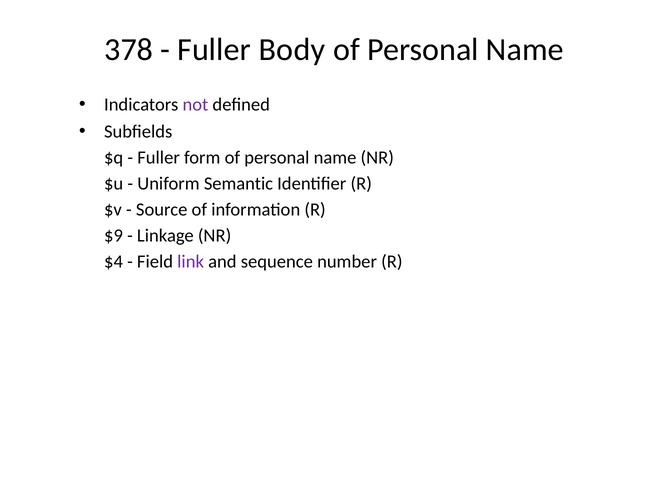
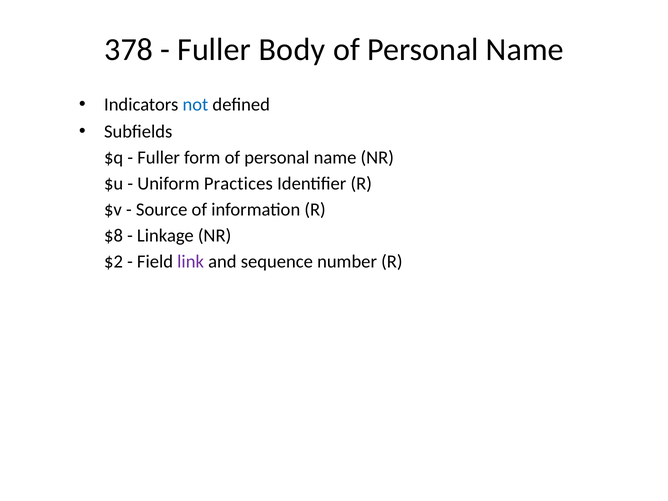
not colour: purple -> blue (195, 105)
Semantic: Semantic -> Practices (238, 184)
$9: $9 -> $8 (114, 236)
$4: $4 -> $2 (114, 261)
